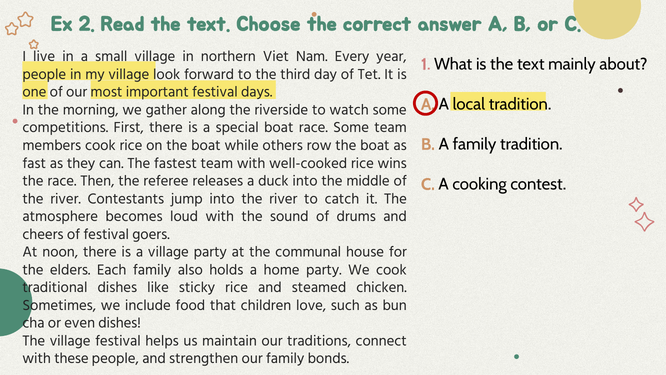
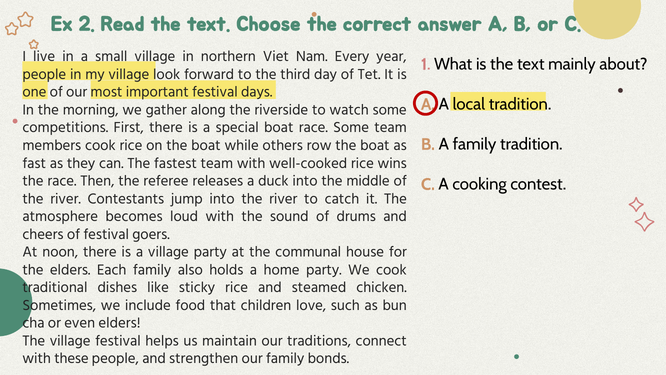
even dishes: dishes -> elders (120, 323)
